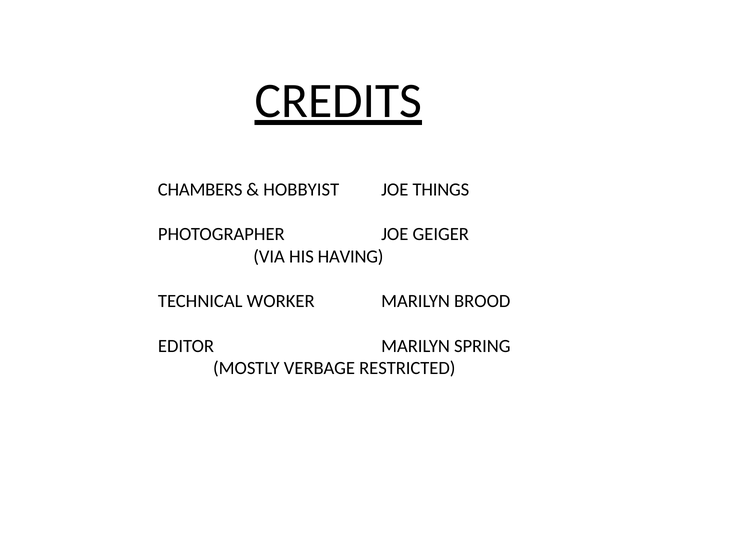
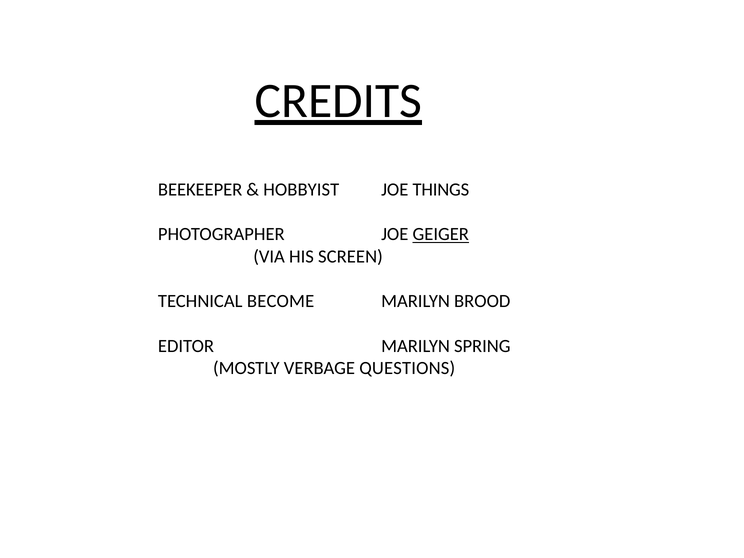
CHAMBERS: CHAMBERS -> BEEKEEPER (200, 190)
GEIGER underline: none -> present (441, 234)
HAVING: HAVING -> SCREEN (350, 257)
WORKER: WORKER -> BECOME (281, 301)
RESTRICTED: RESTRICTED -> QUESTIONS (407, 368)
